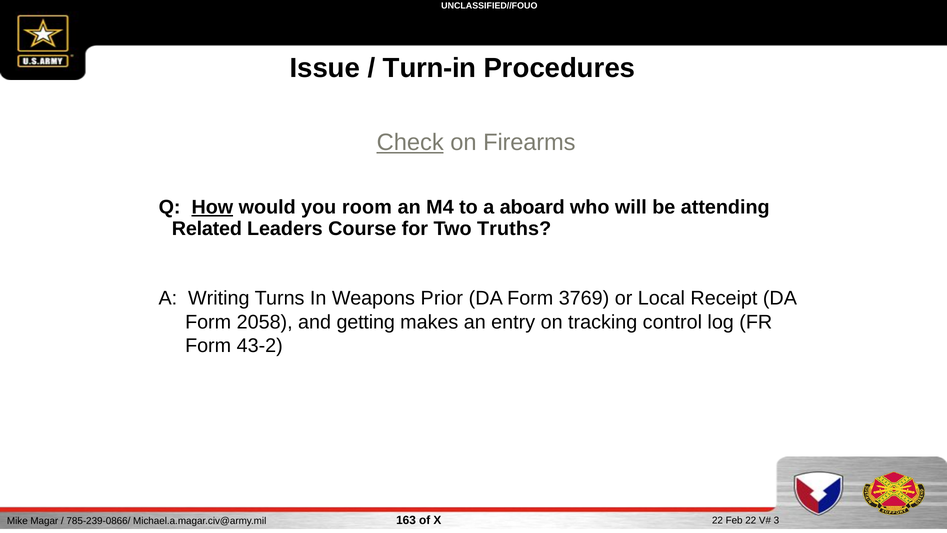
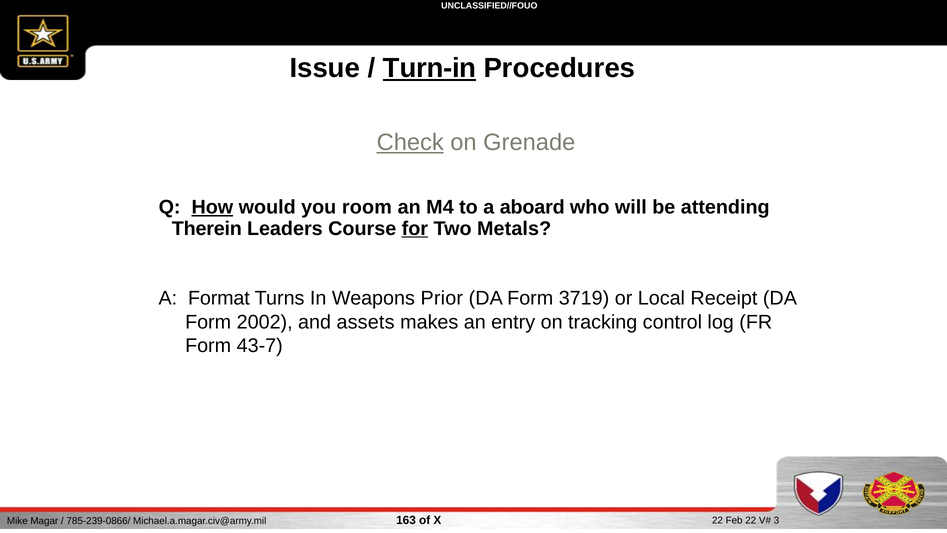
Turn-in underline: none -> present (430, 68)
Firearms: Firearms -> Grenade (529, 142)
Related: Related -> Therein (207, 228)
for underline: none -> present (415, 228)
Truths: Truths -> Metals (514, 228)
Writing: Writing -> Format (219, 298)
3769: 3769 -> 3719 (584, 298)
2058: 2058 -> 2002 (265, 322)
getting: getting -> assets (366, 322)
43-2: 43-2 -> 43-7 (260, 345)
